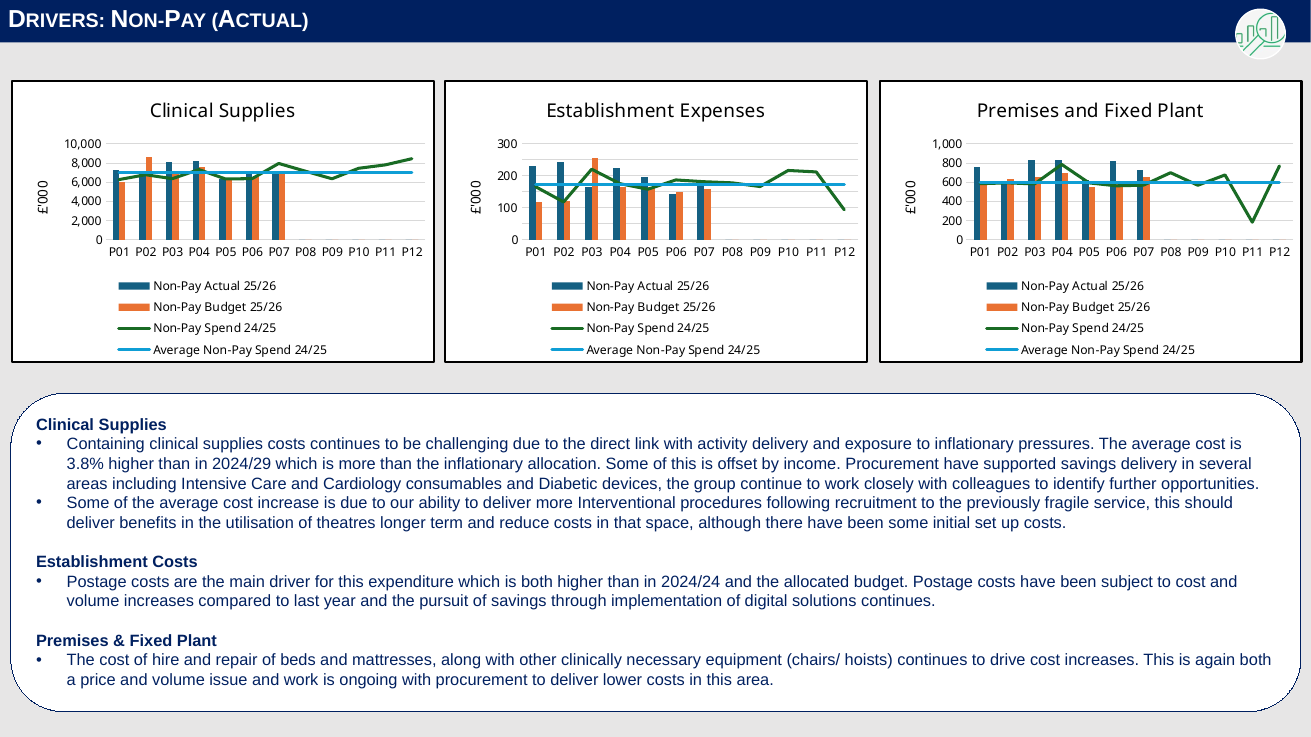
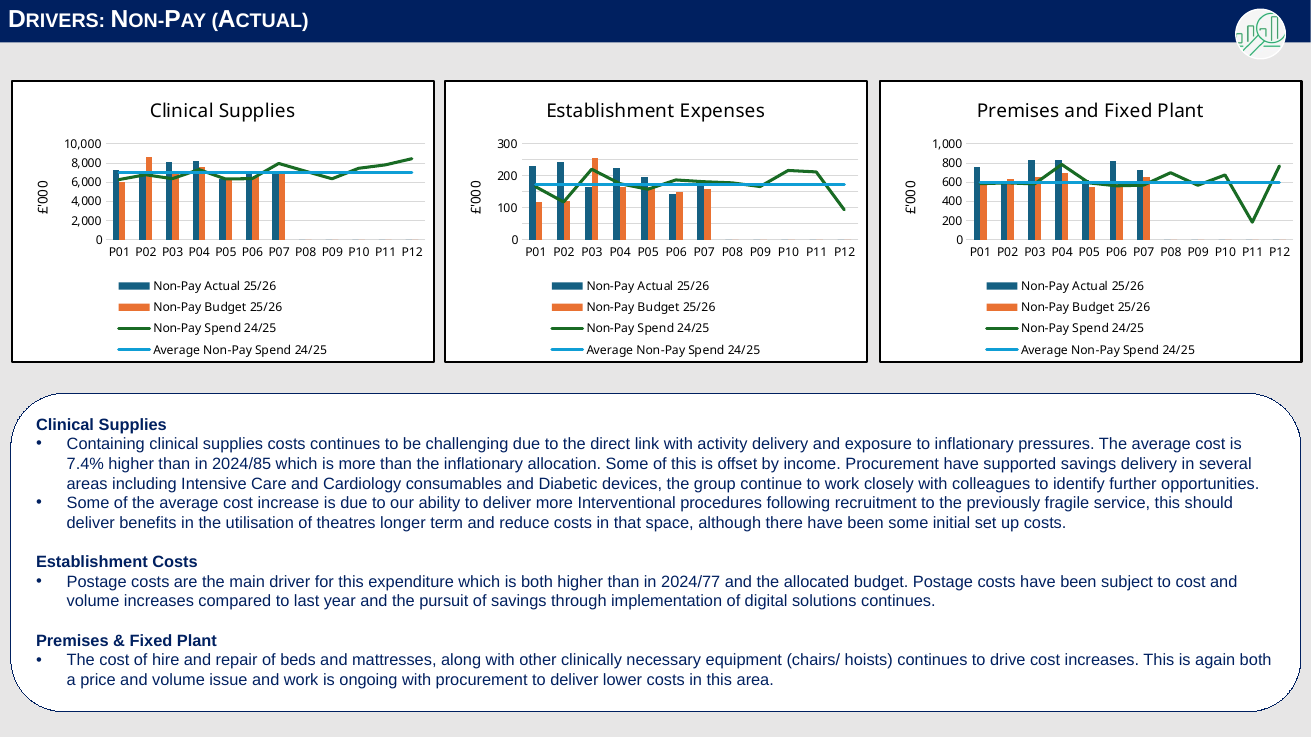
3.8%: 3.8% -> 7.4% (85, 464)
2024/29: 2024/29 -> 2024/85 (242, 464)
2024/24: 2024/24 -> 2024/77 (691, 582)
